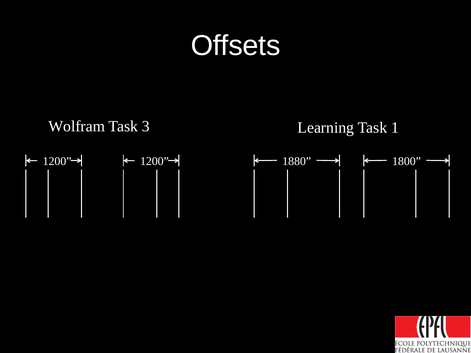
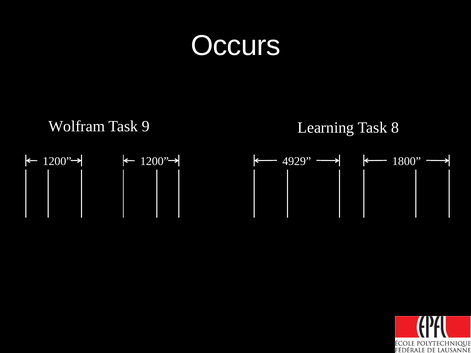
Offsets: Offsets -> Occurs (236, 46)
3: 3 -> 9 (146, 126)
1: 1 -> 8 (395, 128)
1880: 1880 -> 4929 (297, 161)
